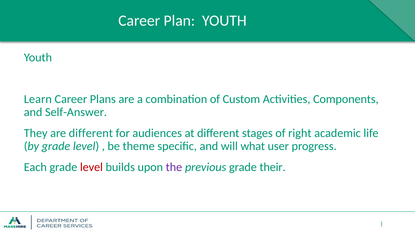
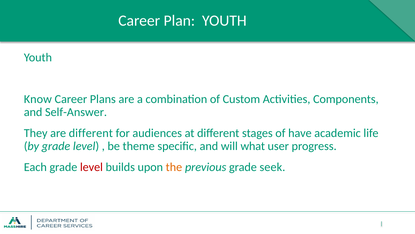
Learn: Learn -> Know (38, 99)
right: right -> have (300, 133)
the colour: purple -> orange (174, 167)
their: their -> seek (272, 167)
